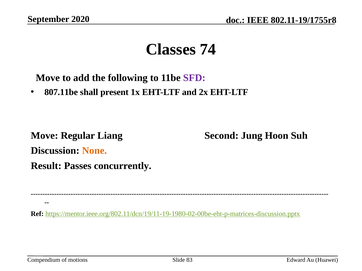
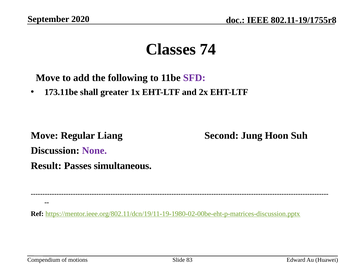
807.11be: 807.11be -> 173.11be (61, 92)
present: present -> greater (114, 92)
None colour: orange -> purple (94, 151)
concurrently: concurrently -> simultaneous (123, 166)
